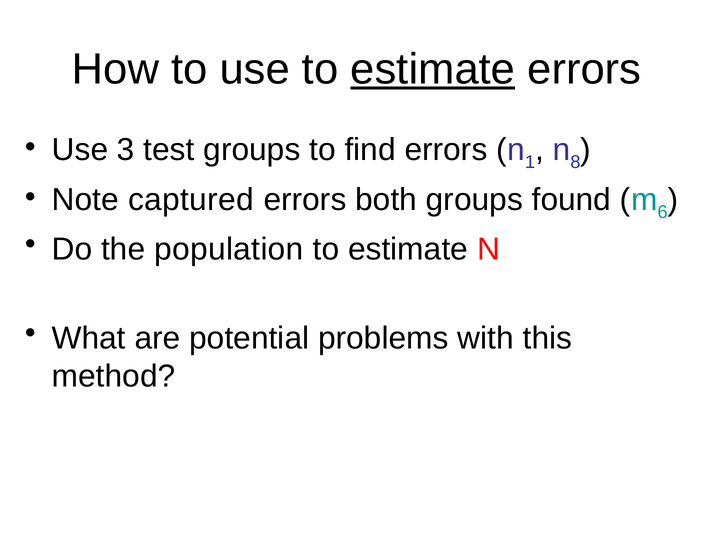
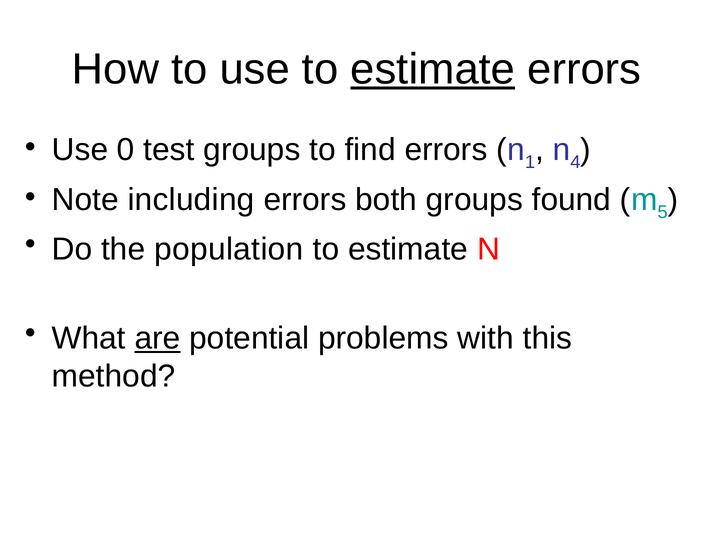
3: 3 -> 0 (126, 150)
8: 8 -> 4 (575, 162)
captured: captured -> including (191, 199)
6: 6 -> 5 (663, 212)
are underline: none -> present (158, 338)
